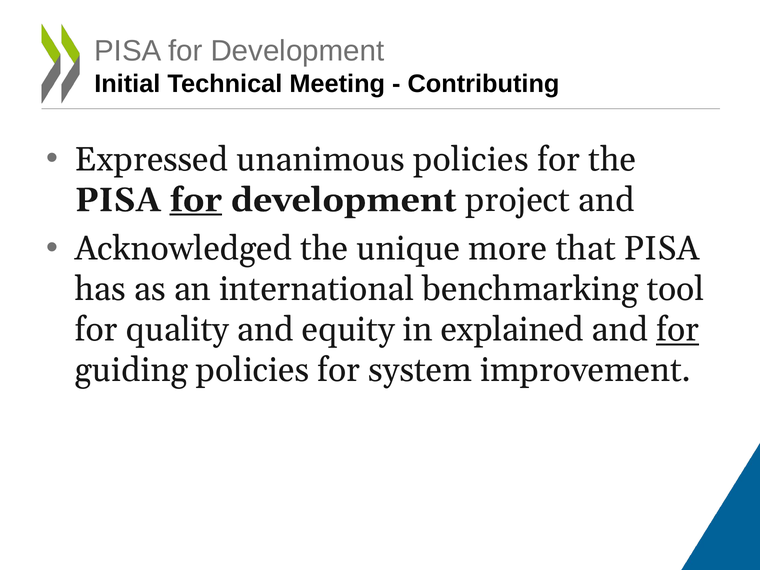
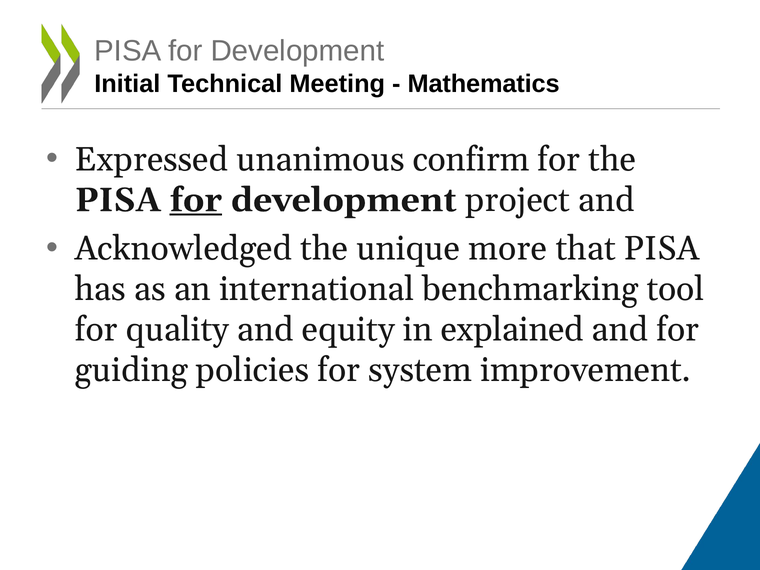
Contributing: Contributing -> Mathematics (484, 84)
unanimous policies: policies -> confirm (471, 160)
for underline: present -> none (678, 330)
